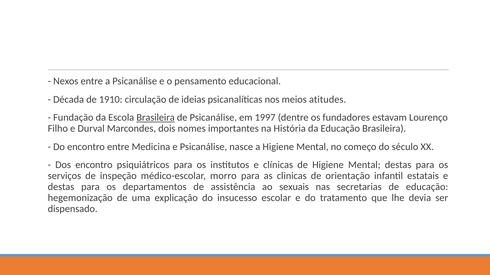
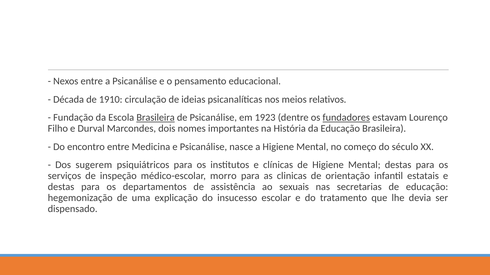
atitudes: atitudes -> relativos (328, 100)
1997: 1997 -> 1923 (265, 118)
fundadores underline: none -> present (346, 118)
Dos encontro: encontro -> sugerem (94, 165)
